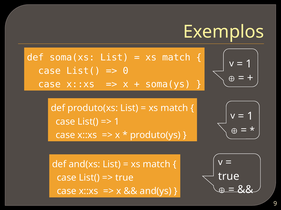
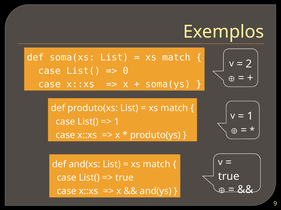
1: 1 -> 2 (249, 64)
